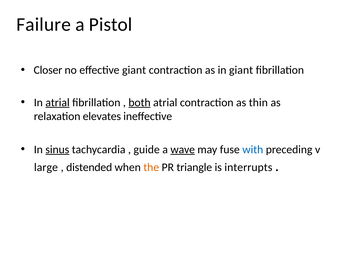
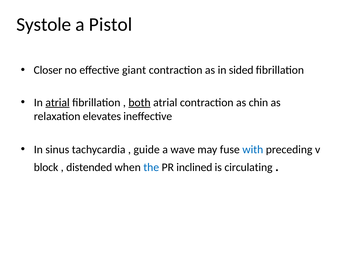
Failure: Failure -> Systole (44, 24)
in giant: giant -> sided (241, 70)
thin: thin -> chin (258, 103)
sinus underline: present -> none (57, 150)
wave underline: present -> none (183, 150)
large: large -> block (46, 167)
the colour: orange -> blue (151, 167)
triangle: triangle -> inclined (194, 167)
interrupts: interrupts -> circulating (248, 167)
